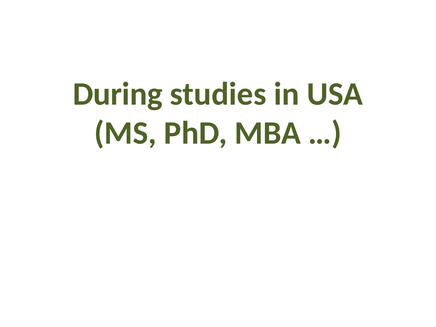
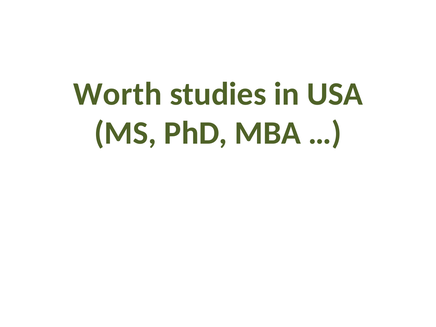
During: During -> Worth (117, 94)
